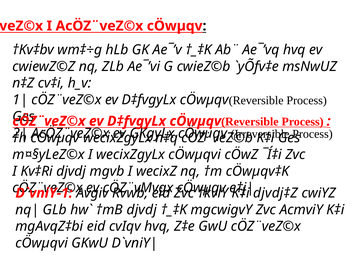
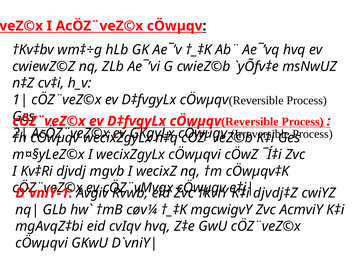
†mB djvdj: djvdj -> cøv¼ (142, 210)
